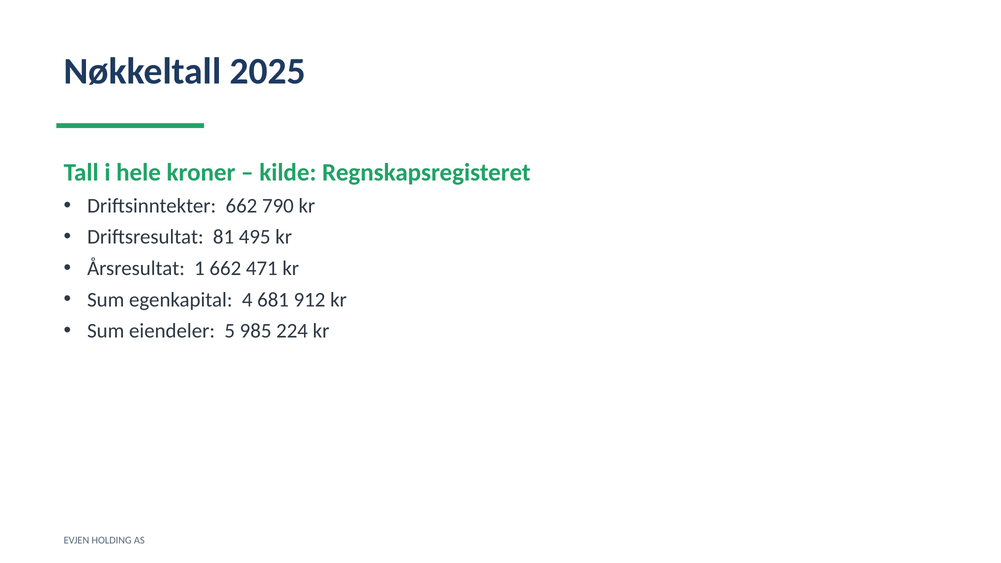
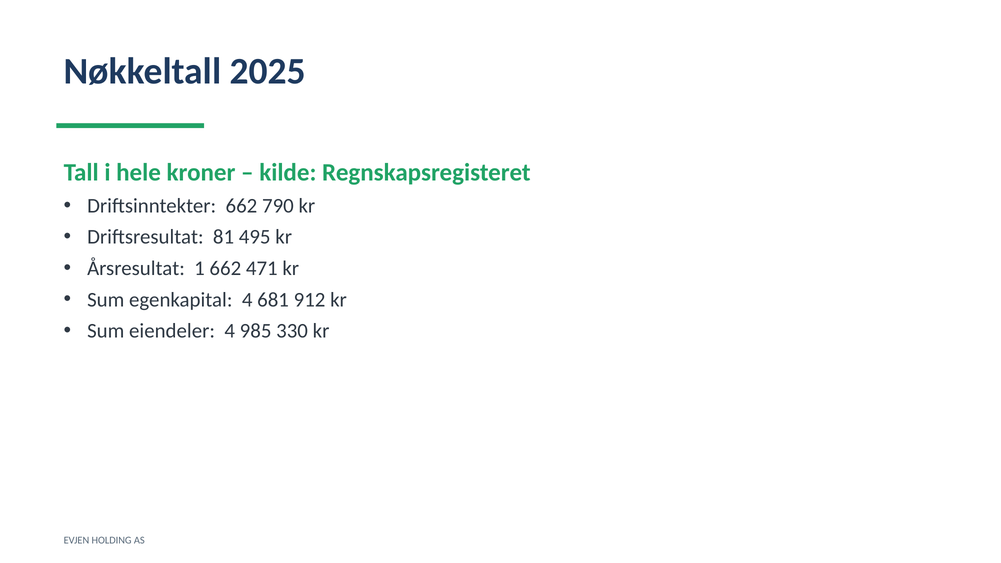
eiendeler 5: 5 -> 4 (230, 331)
224: 224 -> 330 (292, 331)
